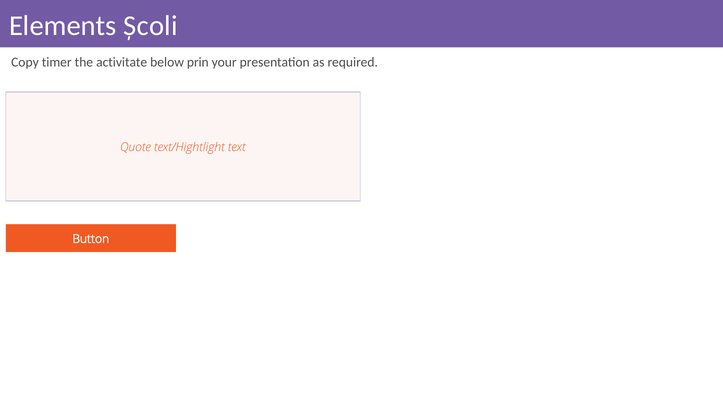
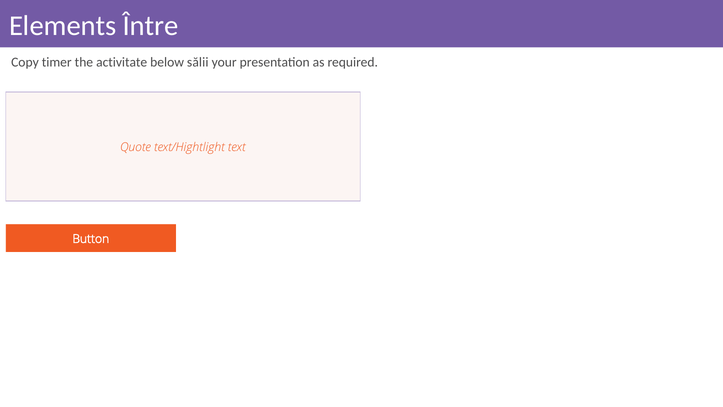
Școli: Școli -> Între (151, 26)
prin: prin -> sălii (198, 62)
